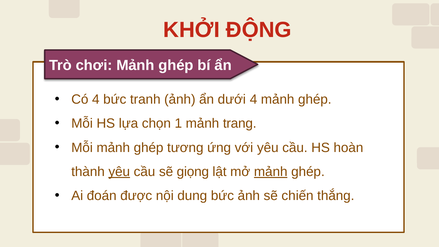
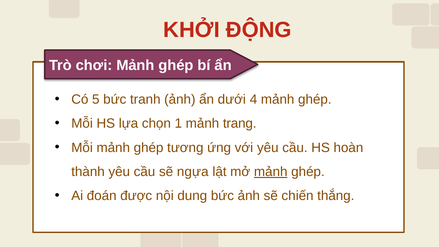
Có 4: 4 -> 5 (96, 99)
yêu underline: present -> none (119, 172)
giọng: giọng -> ngựa (193, 172)
